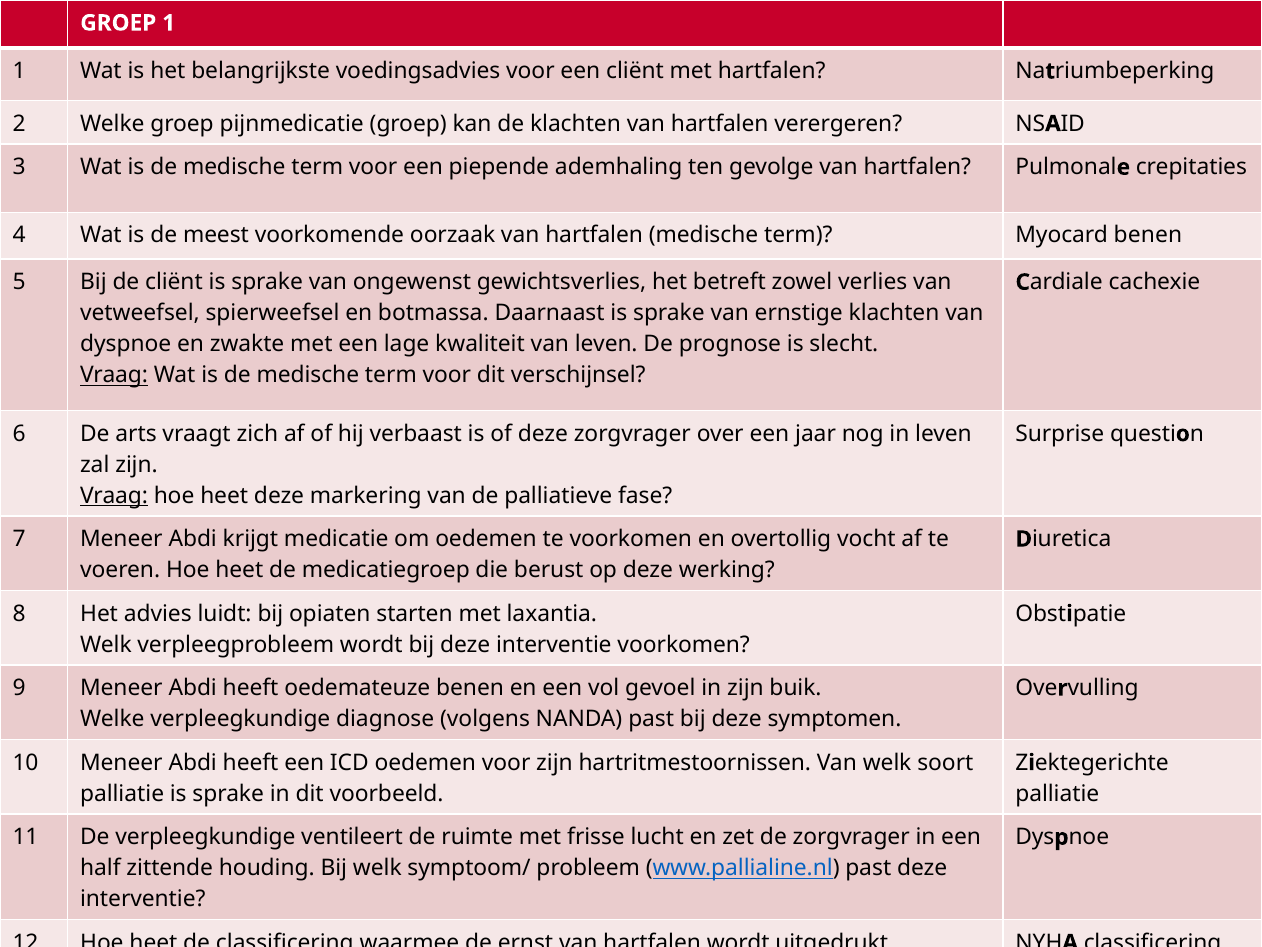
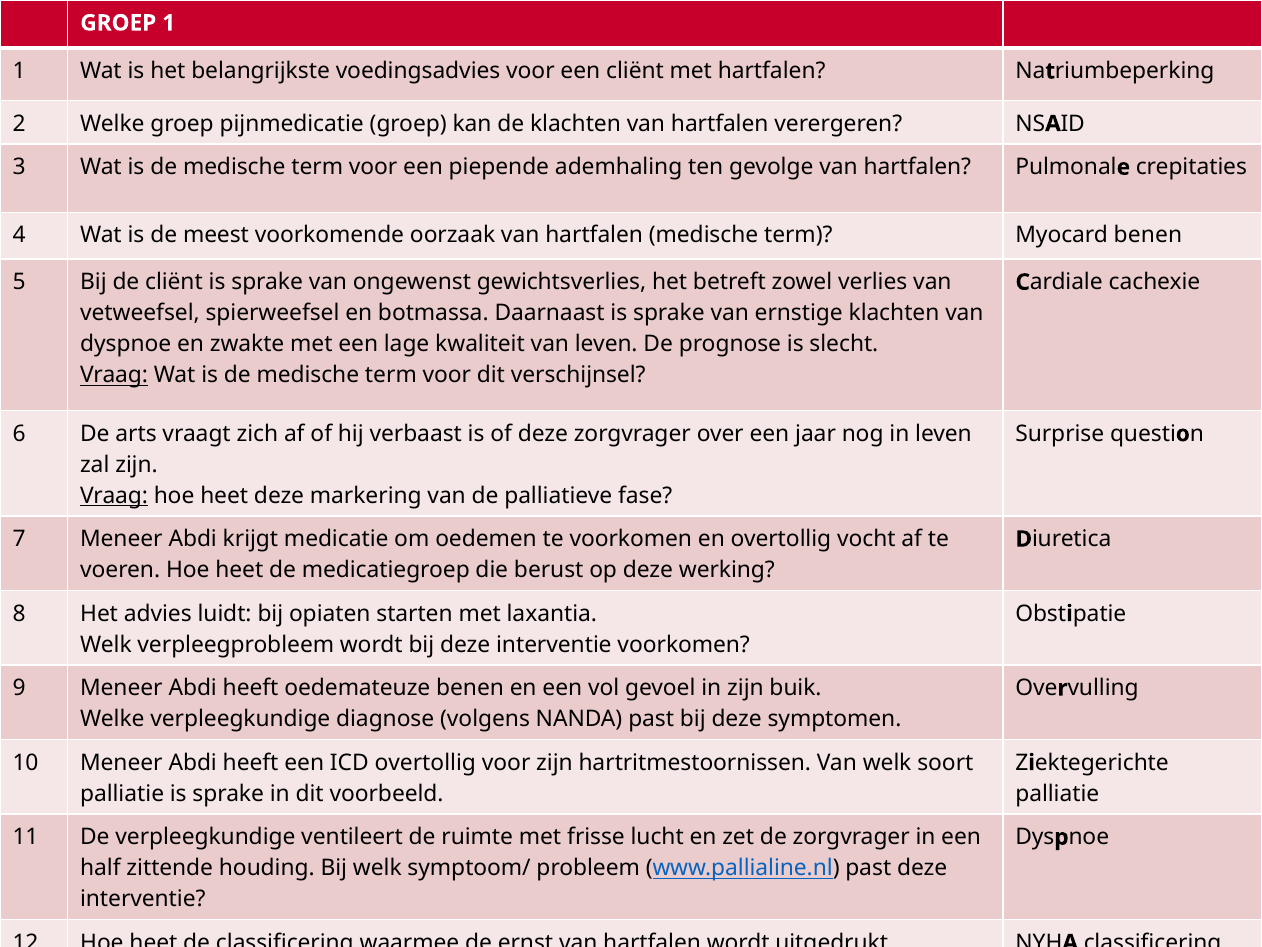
ICD oedemen: oedemen -> overtollig (425, 762)
